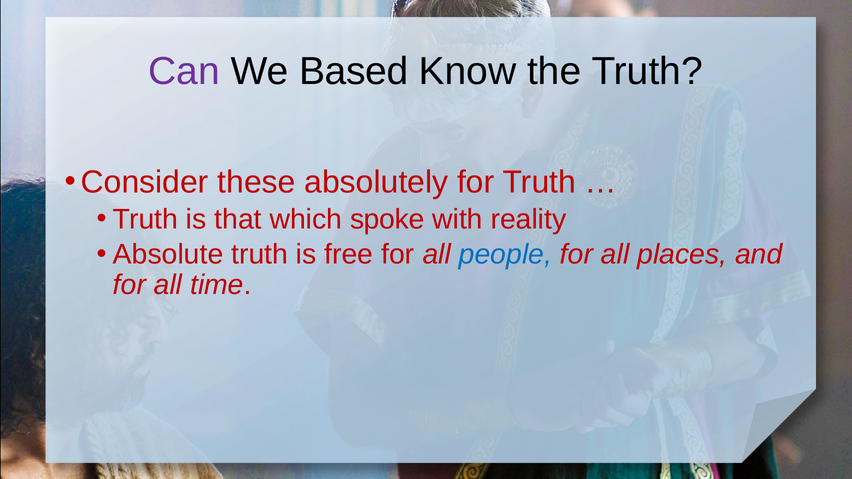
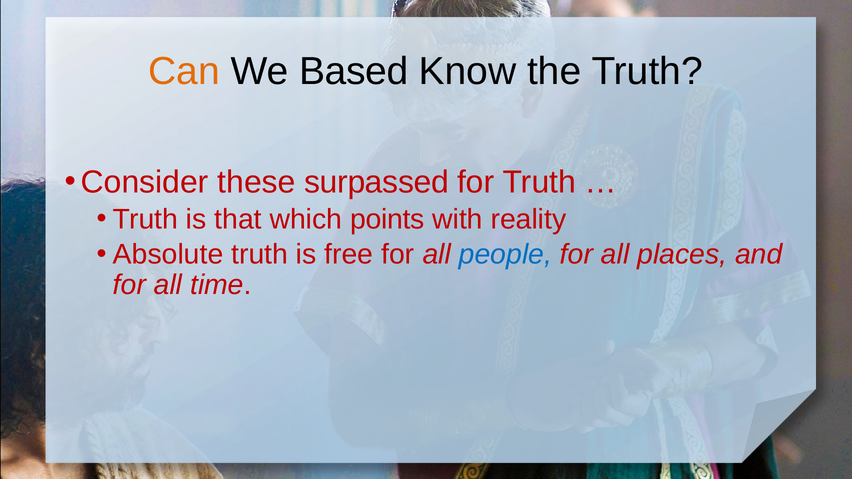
Can colour: purple -> orange (184, 72)
absolutely: absolutely -> surpassed (377, 182)
spoke: spoke -> points (387, 219)
